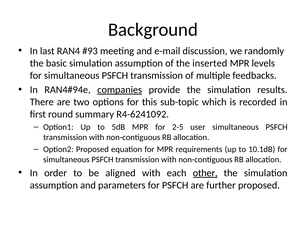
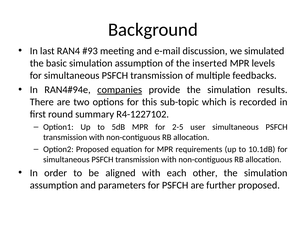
randomly: randomly -> simulated (264, 51)
R4-6241092: R4-6241092 -> R4-1227102 (143, 114)
other underline: present -> none (205, 173)
